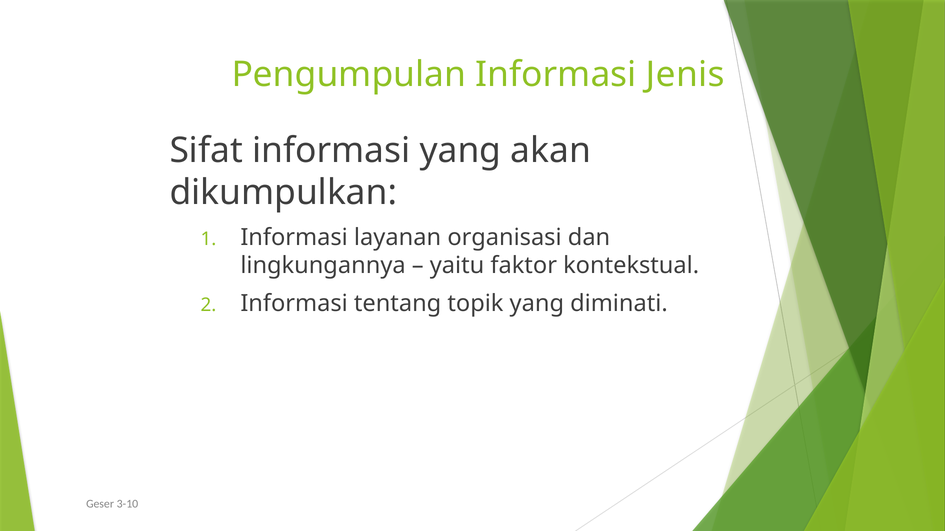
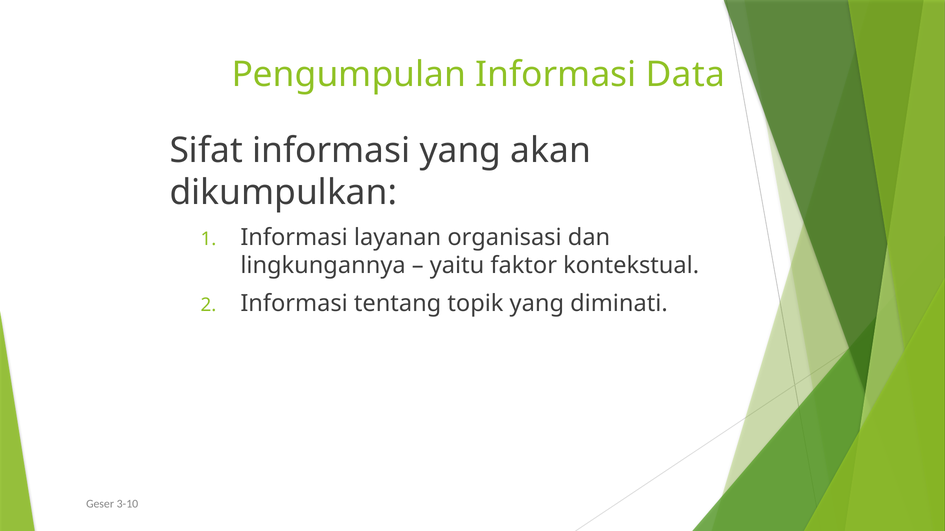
Jenis: Jenis -> Data (685, 75)
